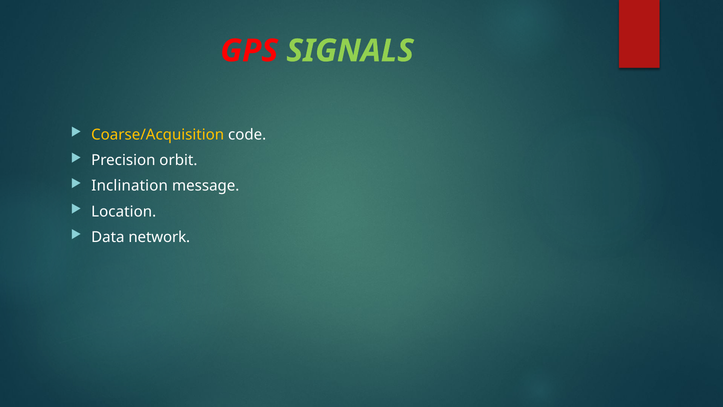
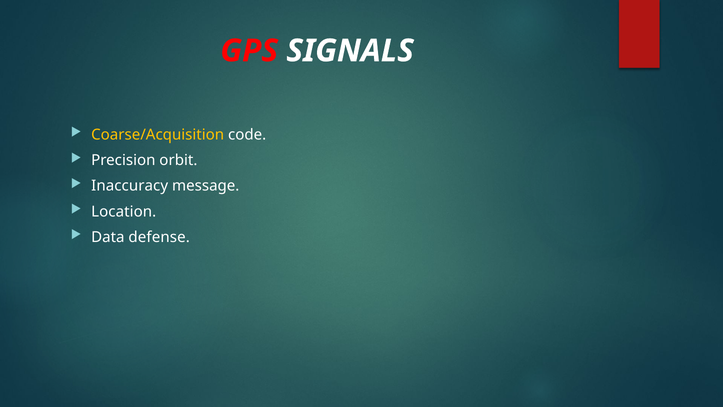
SIGNALS colour: light green -> white (350, 51)
Inclination: Inclination -> Inaccuracy (130, 186)
network: network -> defense (159, 237)
